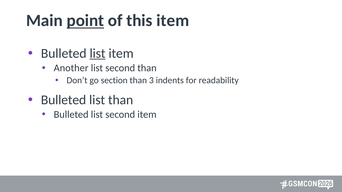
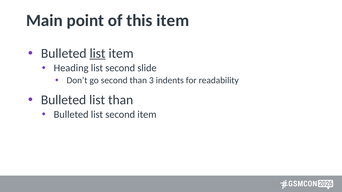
point underline: present -> none (85, 21)
Another: Another -> Heading (71, 68)
second than: than -> slide (147, 68)
go section: section -> second (114, 81)
